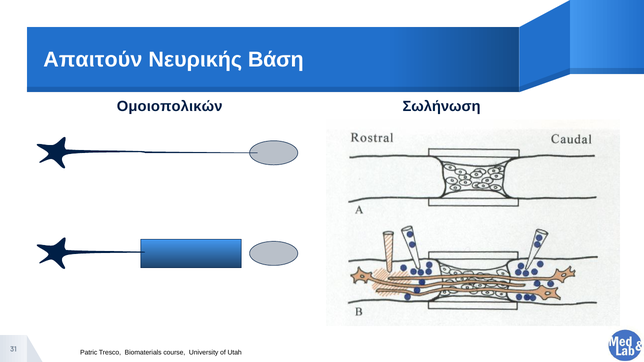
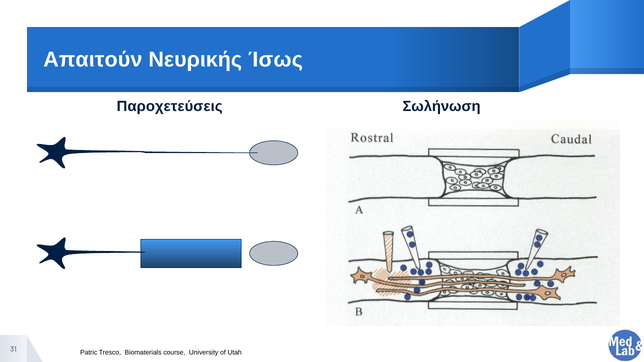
Βάση: Βάση -> Ίσως (276, 60)
Ομοιοπολικών: Ομοιοπολικών -> Παροχετεύσεις (170, 106)
